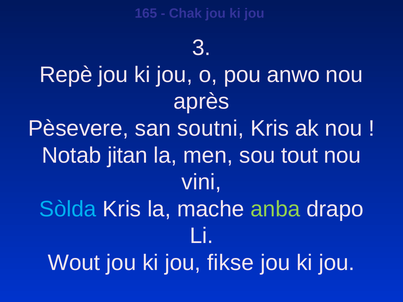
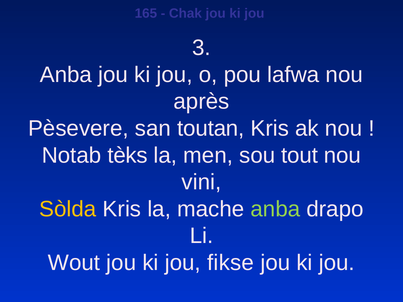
Repè: Repè -> Anba (66, 75)
anwo: anwo -> lafwa (293, 75)
soutni: soutni -> toutan (211, 129)
jitan: jitan -> tèks (128, 155)
Sòlda colour: light blue -> yellow (68, 209)
